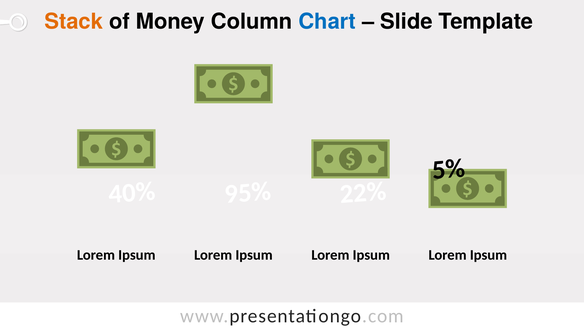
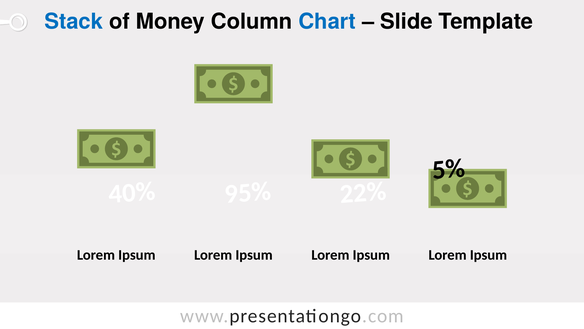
Stack colour: orange -> blue (74, 22)
